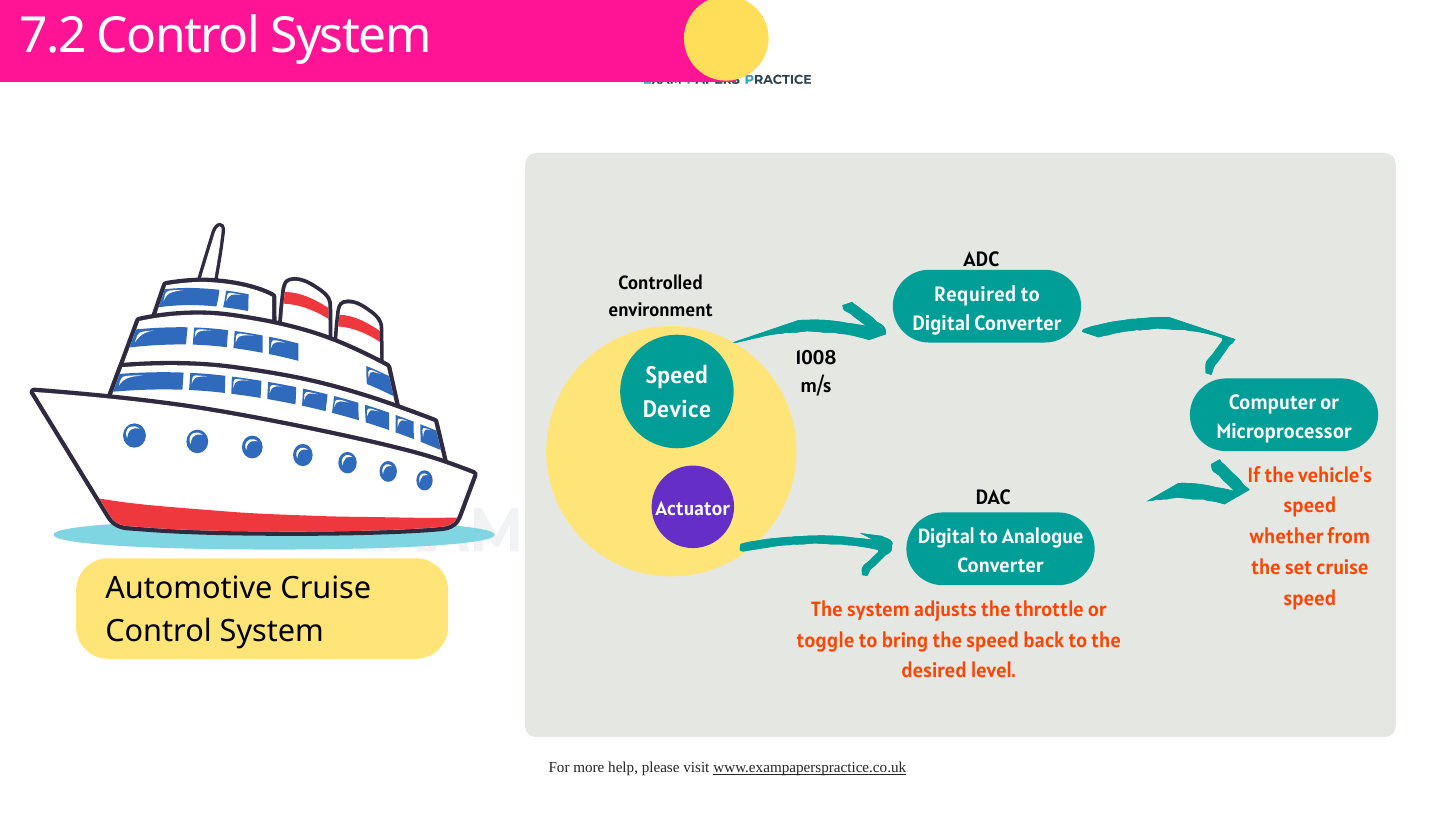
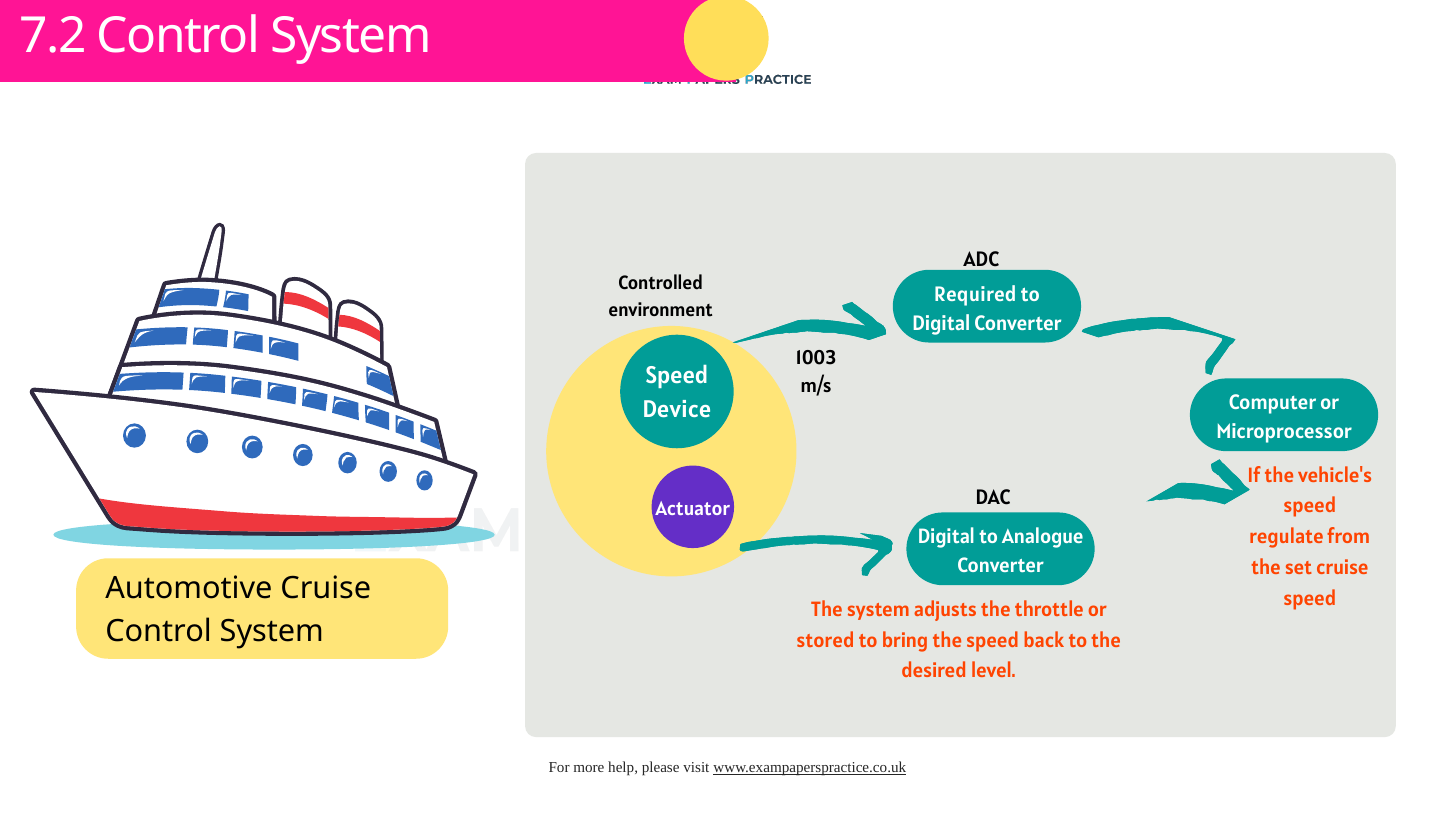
1008: 1008 -> 1003 (816, 358)
whether: whether -> regulate (1286, 537)
toggle: toggle -> stored (825, 640)
